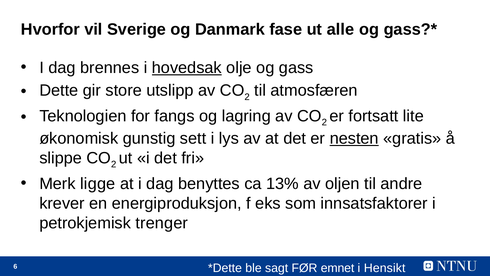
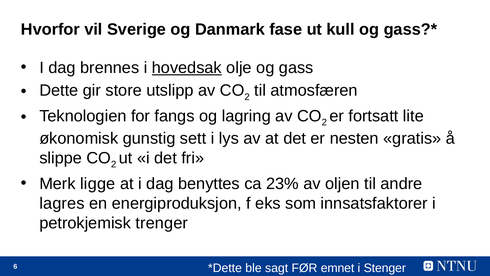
alle: alle -> kull (341, 29)
nesten underline: present -> none (354, 138)
13%: 13% -> 23% (283, 183)
krever: krever -> lagres (62, 203)
Hensikt: Hensikt -> Stenger (385, 268)
